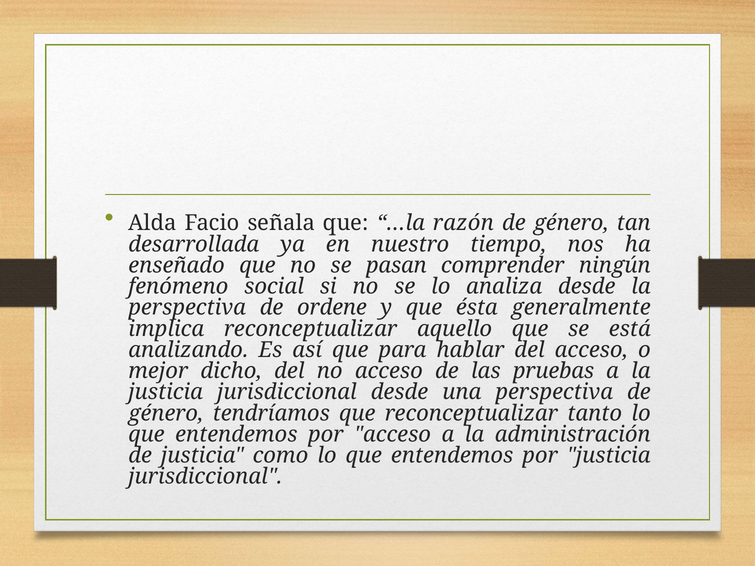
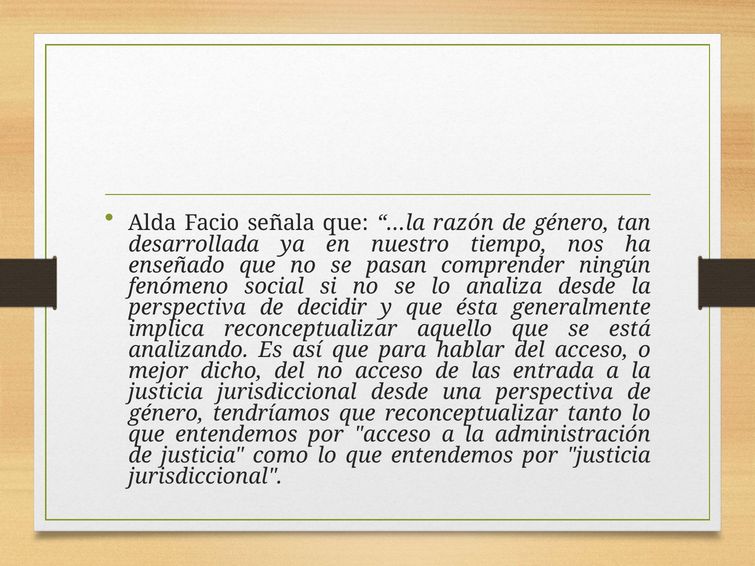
ordene: ordene -> decidir (332, 308)
pruebas: pruebas -> entrada (553, 371)
